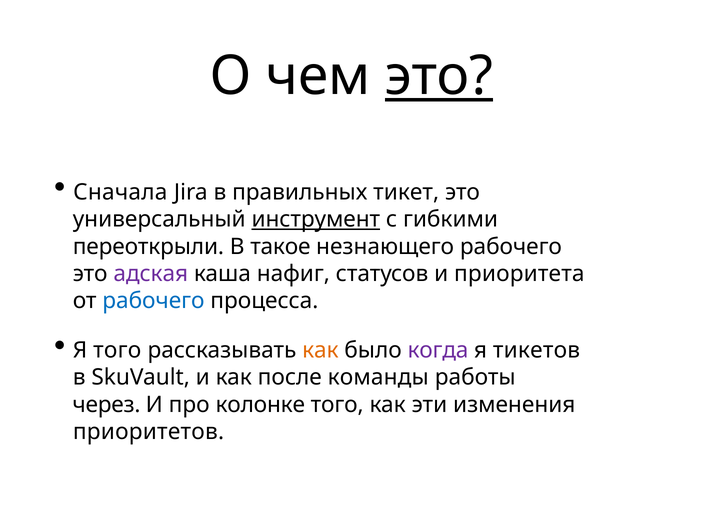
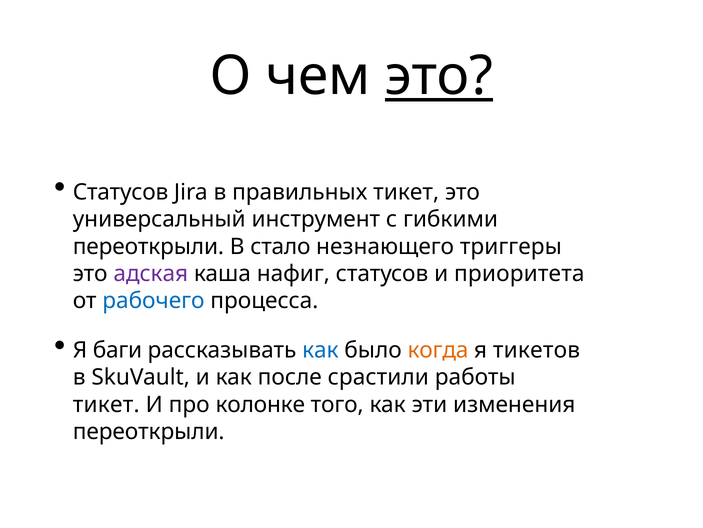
Сначала: Сначала -> Статусов (121, 192)
инструмент underline: present -> none (316, 219)
такое: такое -> стало (280, 246)
незнающего рабочего: рабочего -> триггеры (511, 246)
Я того: того -> баги (117, 350)
как colour: orange -> blue (320, 350)
когда colour: purple -> orange (438, 350)
команды: команды -> срастили (378, 377)
через: через -> тикет (106, 404)
приоритетов: приоритетов -> переоткрыли (149, 431)
